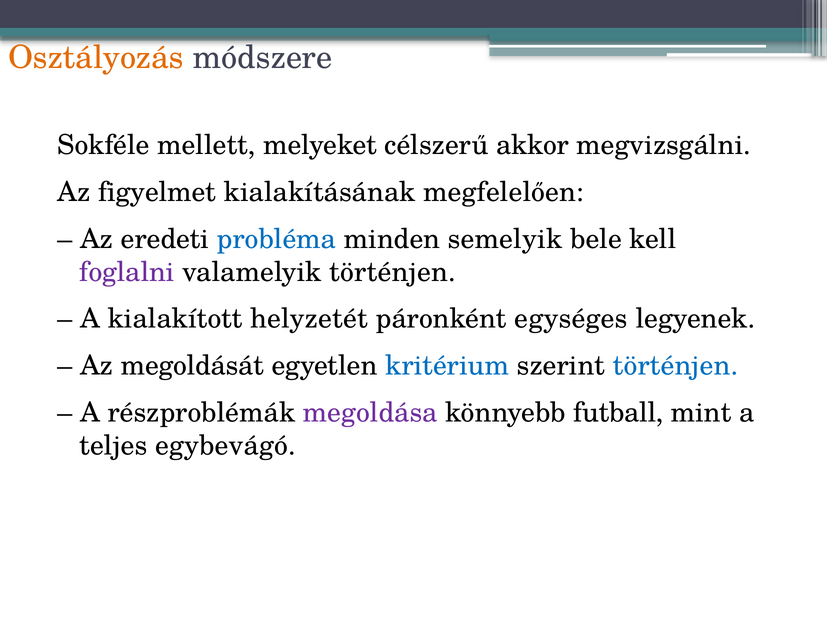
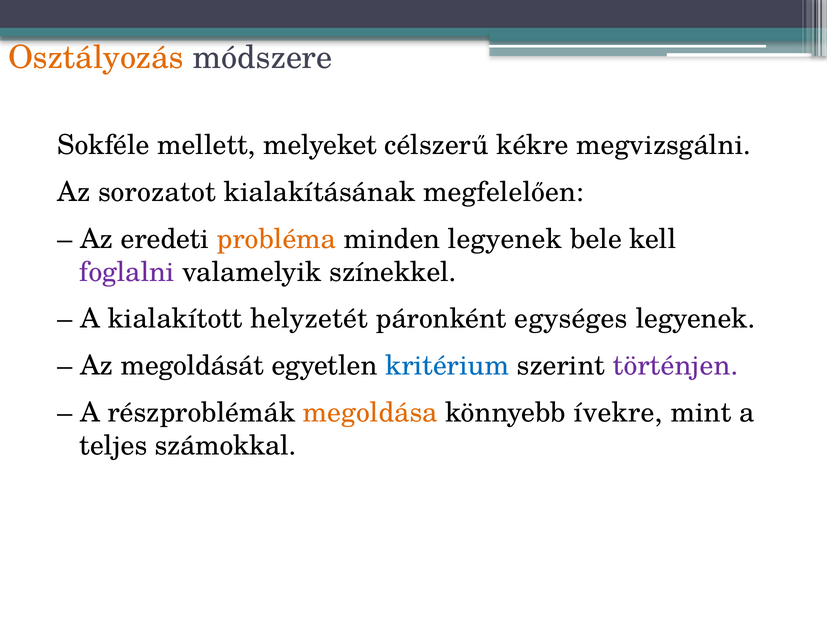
akkor: akkor -> kékre (532, 145)
figyelmet: figyelmet -> sorozatot (157, 192)
probléma colour: blue -> orange (276, 239)
minden semelyik: semelyik -> legyenek (505, 239)
valamelyik történjen: történjen -> színekkel (393, 272)
történjen colour: blue -> purple (676, 366)
megoldása colour: purple -> orange (370, 413)
futball: futball -> ívekre (618, 413)
egybevágó: egybevágó -> számokkal (226, 446)
